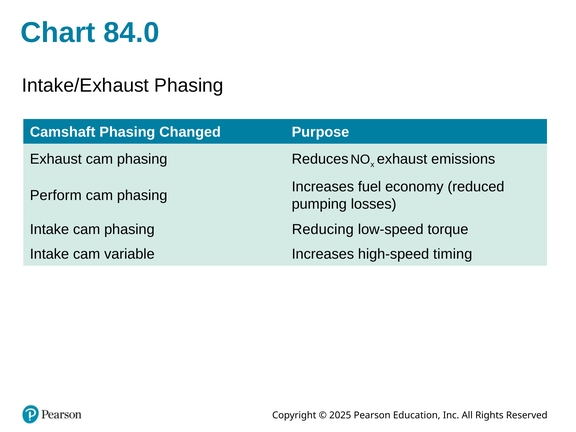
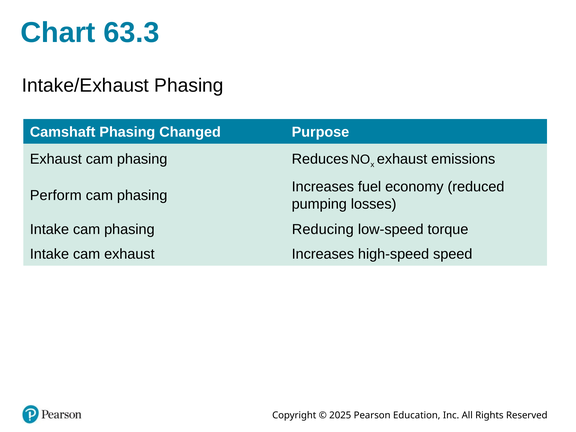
84.0: 84.0 -> 63.3 (131, 33)
cam variable: variable -> exhaust (129, 254)
timing: timing -> speed (453, 254)
